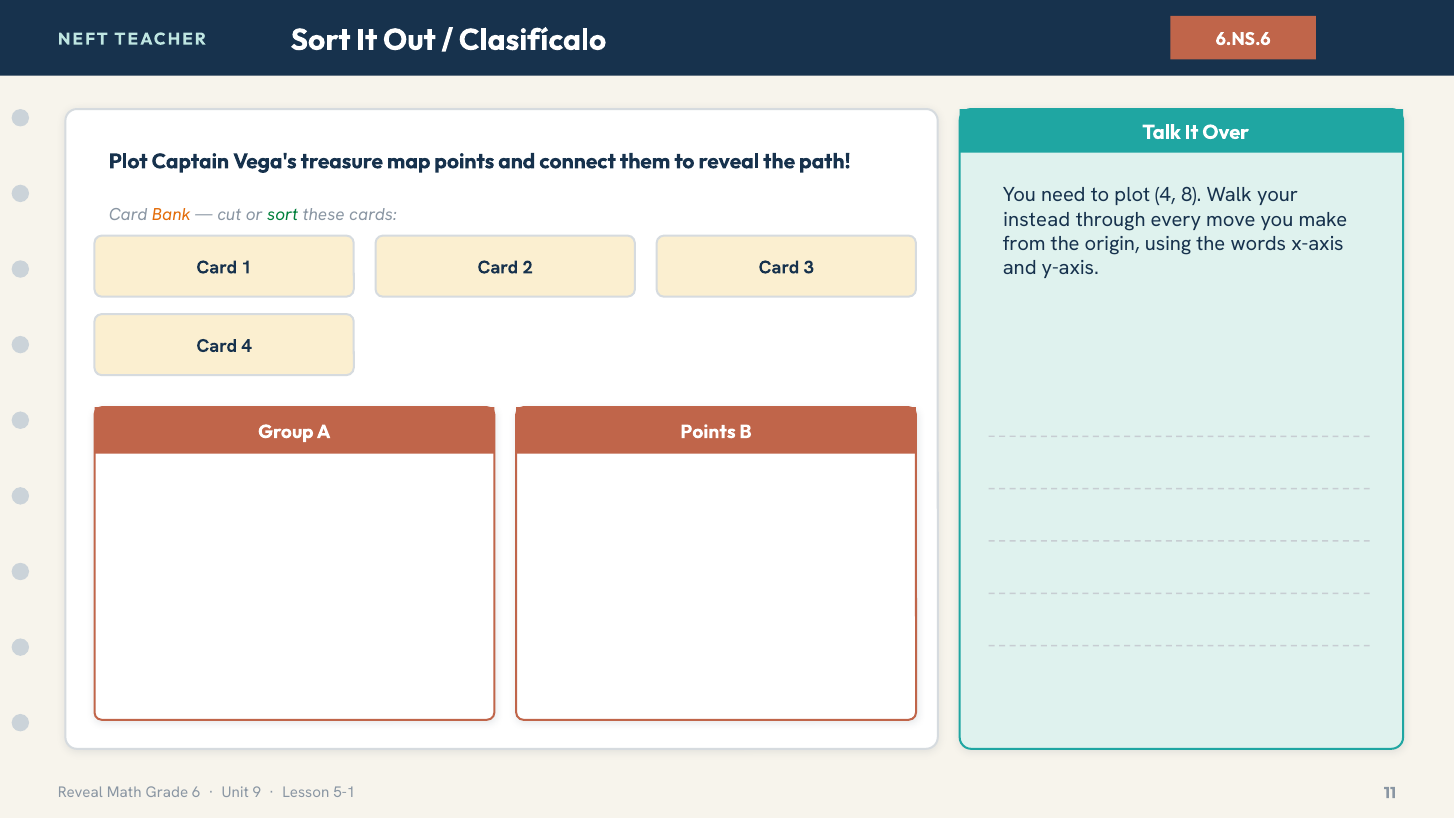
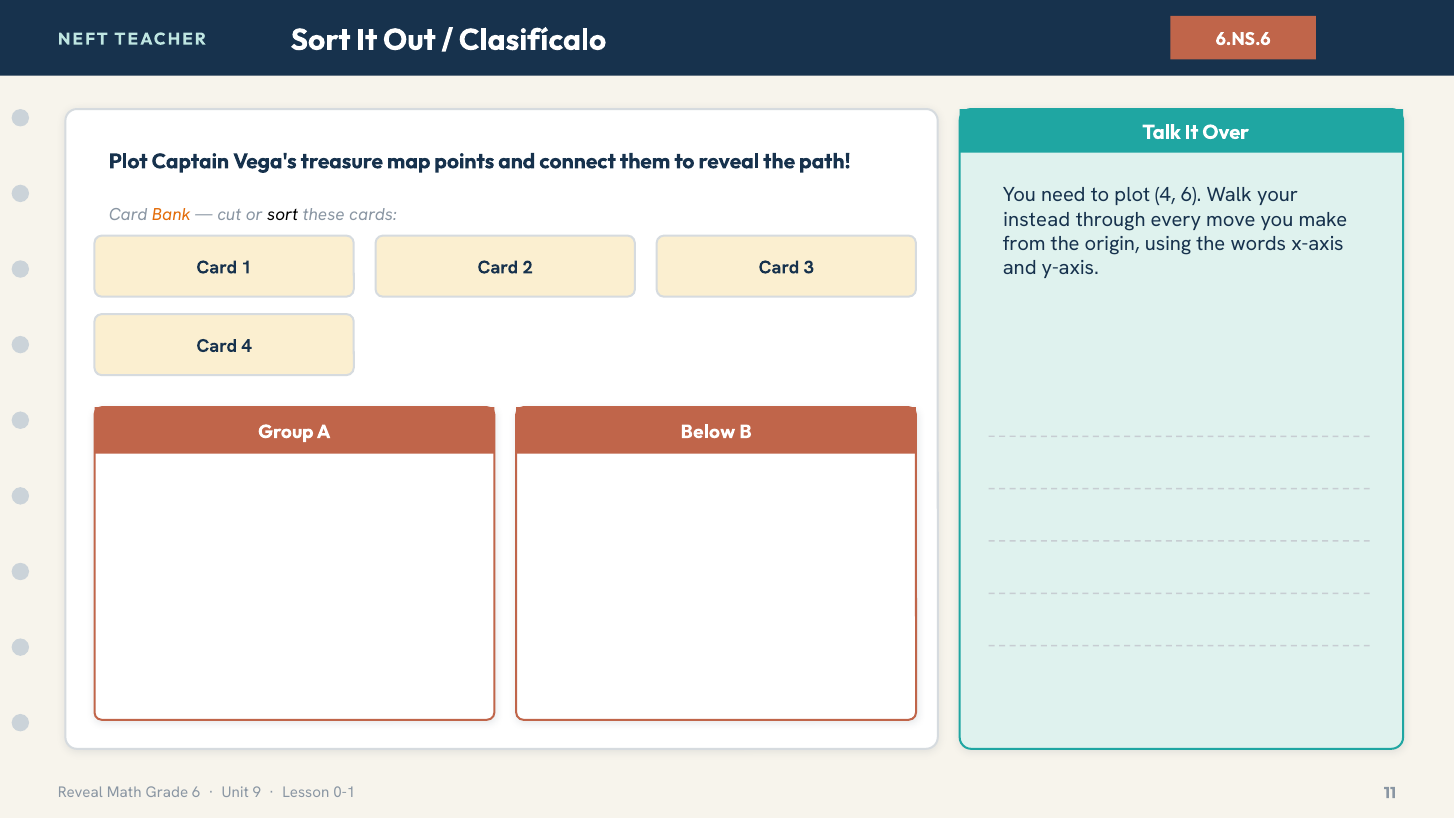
4 8: 8 -> 6 (1191, 195)
sort colour: green -> black (283, 215)
A Points: Points -> Below (708, 432)
5-1: 5-1 -> 0-1 (344, 793)
